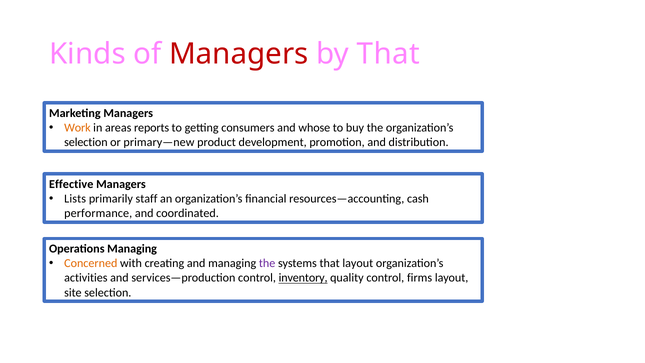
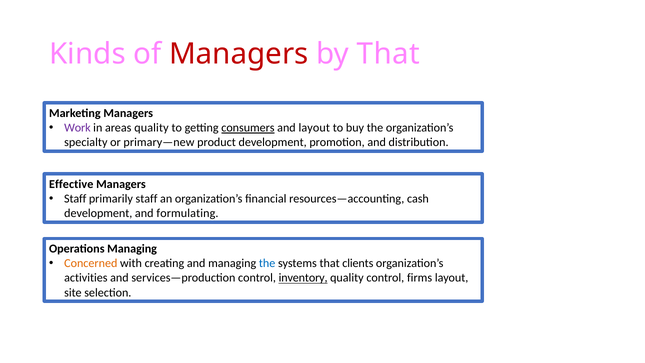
Work colour: orange -> purple (77, 128)
areas reports: reports -> quality (151, 128)
consumers underline: none -> present (248, 128)
and whose: whose -> layout (314, 128)
selection: selection -> specialty (86, 142)
Lists: Lists -> Staff (75, 199)
performance: performance -> development (98, 213)
coordinated: coordinated -> formulating (187, 213)
the colour: purple -> blue (267, 263)
that layout: layout -> clients (358, 263)
